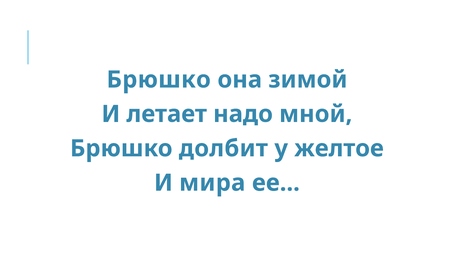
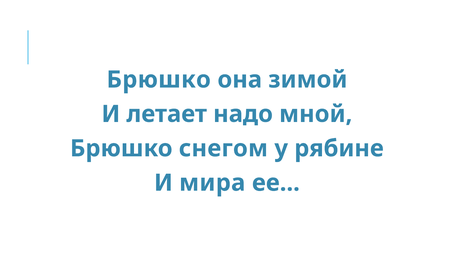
долбит: долбит -> снегом (223, 148)
желтое: желтое -> рябине (339, 148)
